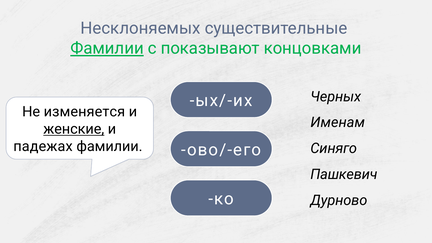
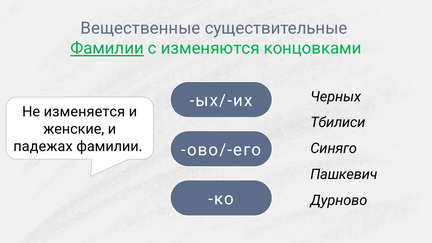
Несклоняемых: Несклоняемых -> Вещественные (140, 28)
показывают: показывают -> изменяются (210, 48)
Именам: Именам -> Тбилиси (338, 123)
женские underline: present -> none (74, 129)
